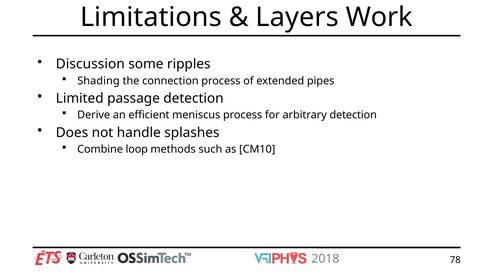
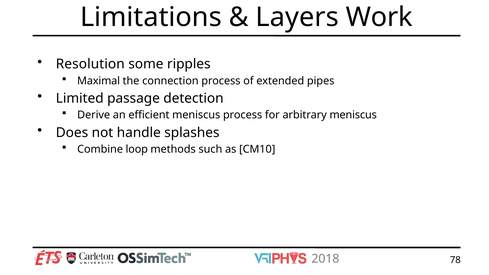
Discussion: Discussion -> Resolution (90, 64)
Shading: Shading -> Maximal (99, 81)
arbitrary detection: detection -> meniscus (353, 115)
